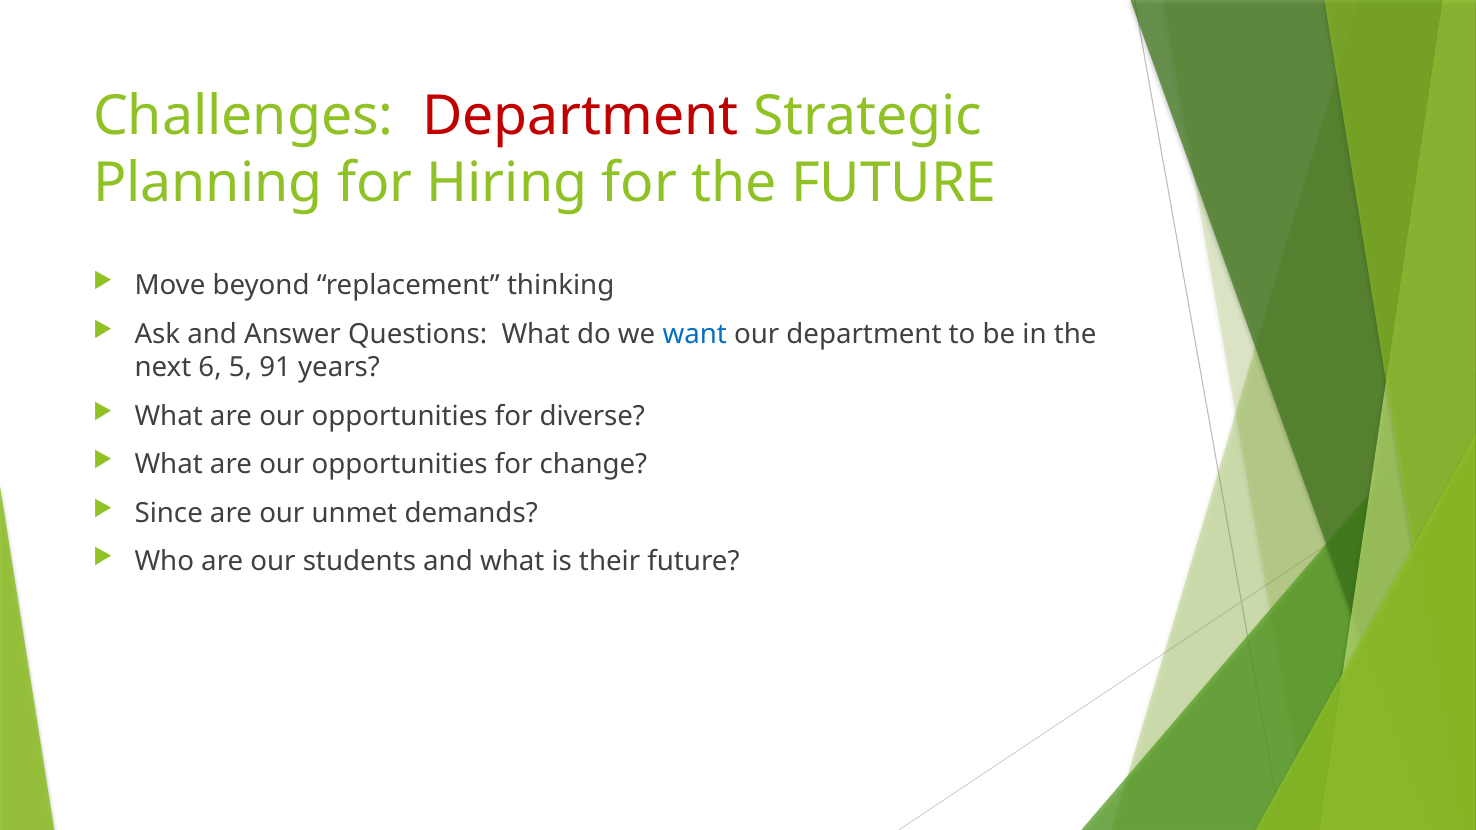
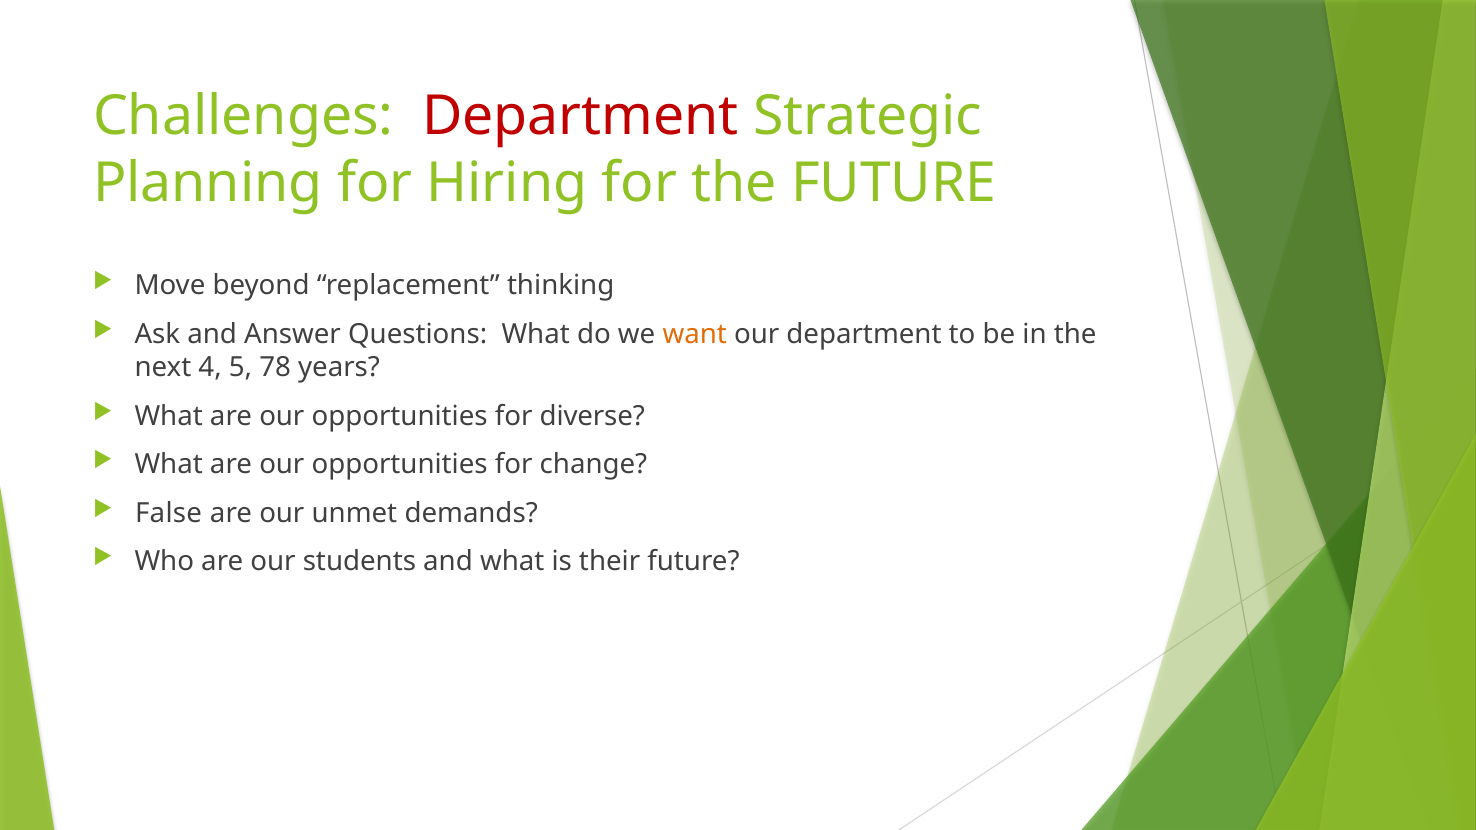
want colour: blue -> orange (695, 334)
6: 6 -> 4 (210, 367)
91: 91 -> 78 (275, 367)
Since: Since -> False (169, 513)
